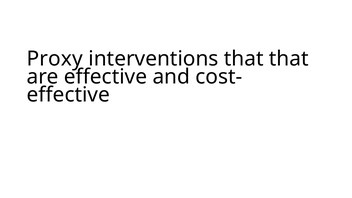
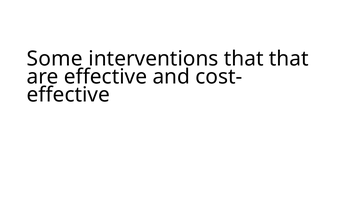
Proxy: Proxy -> Some (55, 59)
